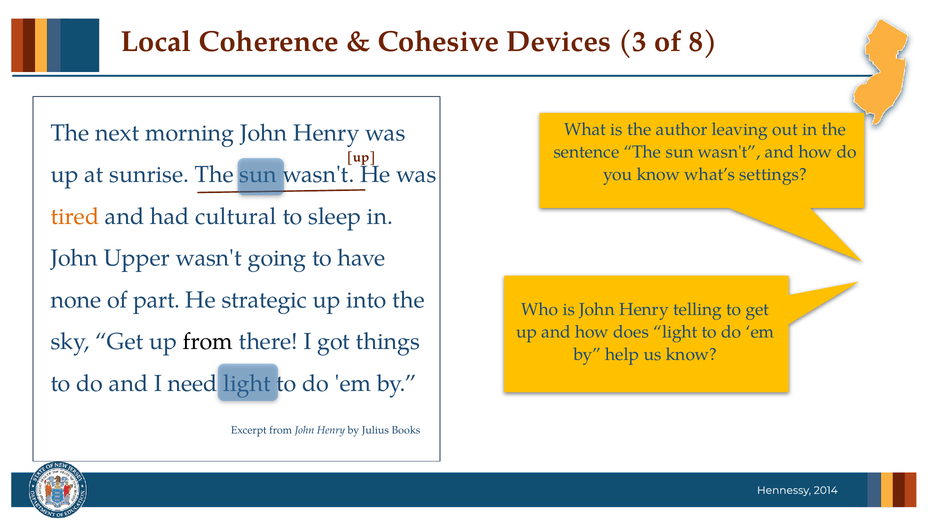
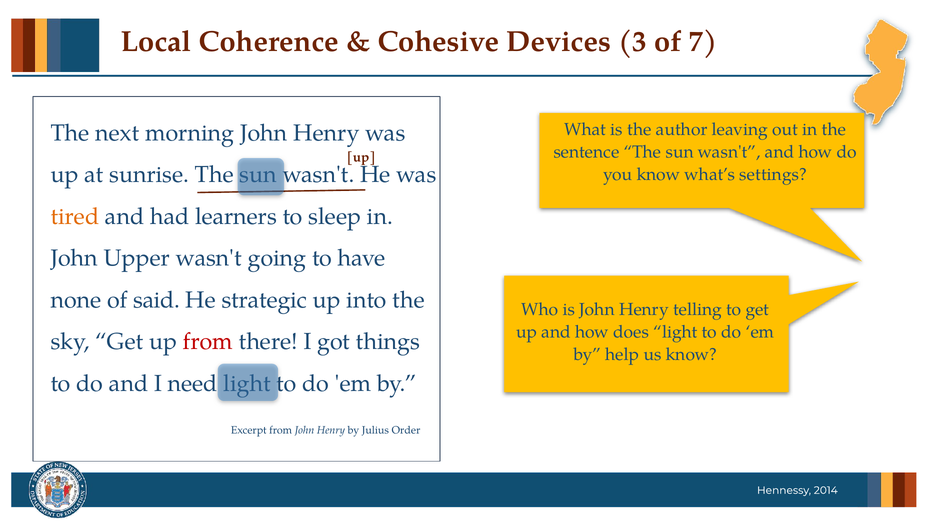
8: 8 -> 7 (703, 42)
cultural: cultural -> learners (236, 216)
part: part -> said (157, 300)
from colour: black -> red (208, 342)
Books: Books -> Order (406, 430)
